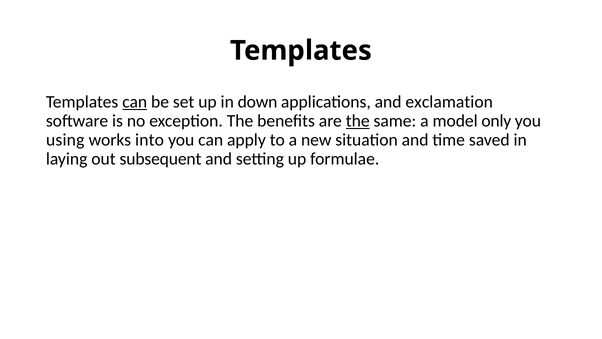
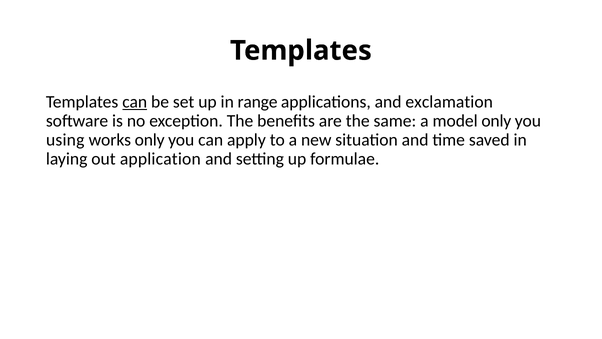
down: down -> range (258, 102)
the underline: present -> none (358, 121)
works into: into -> only (150, 140)
subsequent: subsequent -> application (160, 159)
